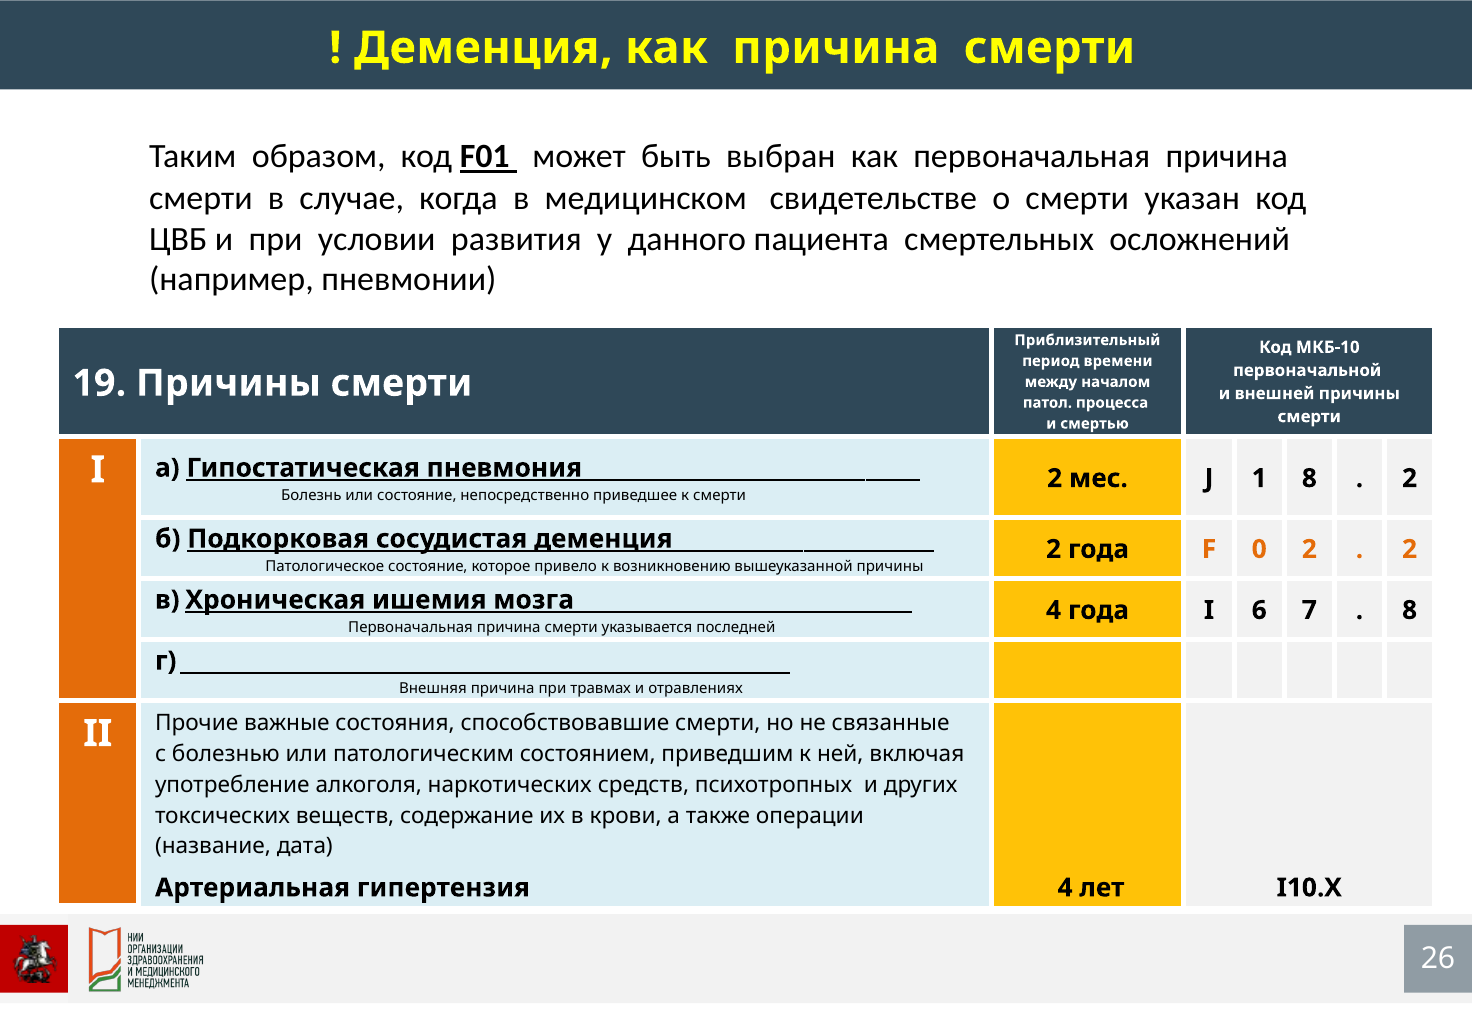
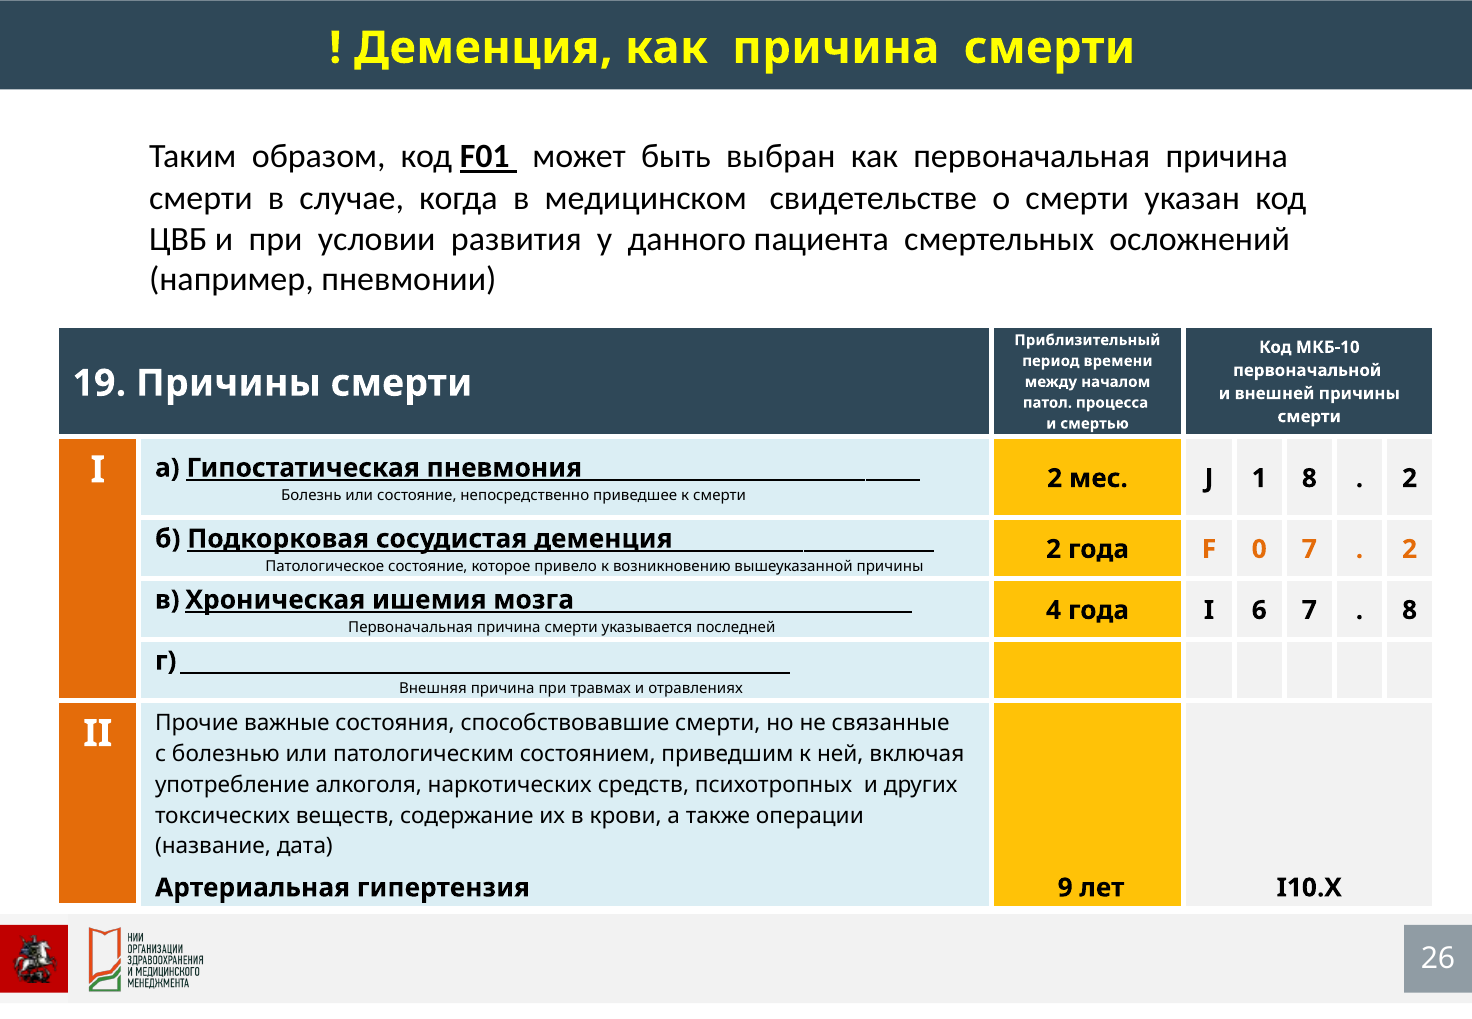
0 2: 2 -> 7 (1309, 549)
гипертензия 4: 4 -> 9 (1065, 888)
